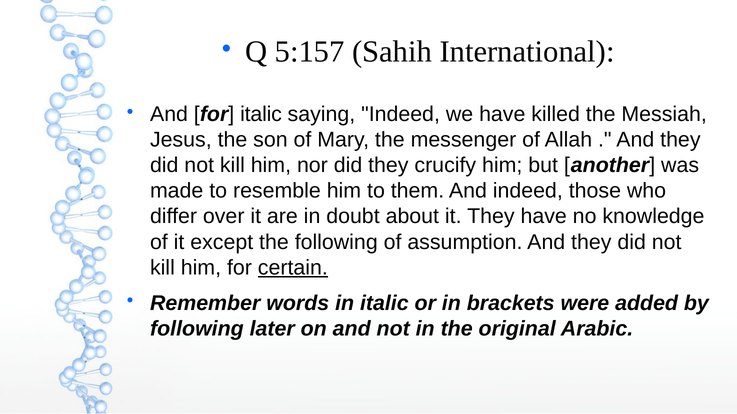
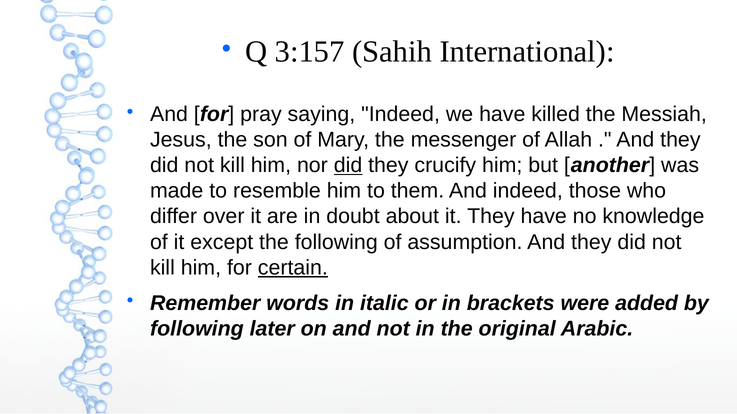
5:157: 5:157 -> 3:157 (310, 52)
for italic: italic -> pray (261, 114)
did underline: none -> present (348, 166)
